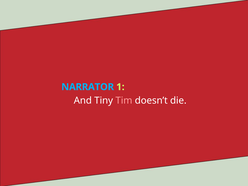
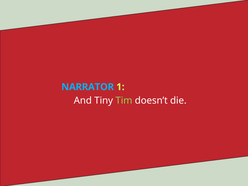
Tim colour: pink -> light green (124, 100)
